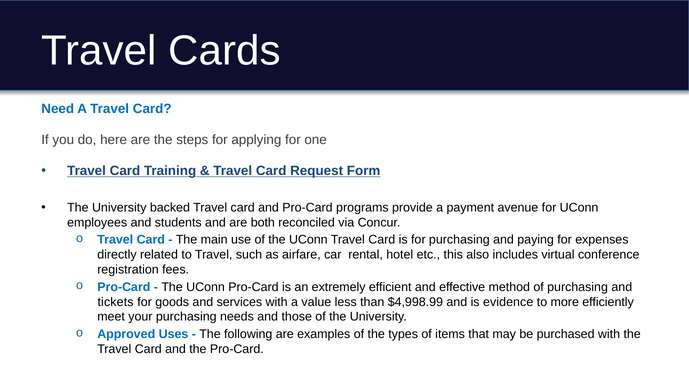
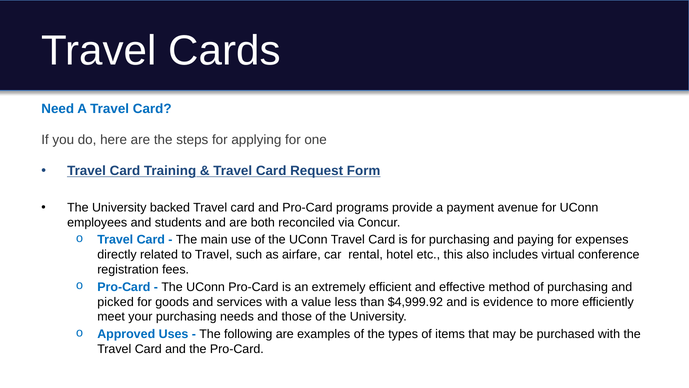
tickets: tickets -> picked (116, 302)
$4,998.99: $4,998.99 -> $4,999.92 (415, 302)
